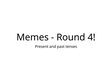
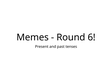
4: 4 -> 6 (92, 37)
